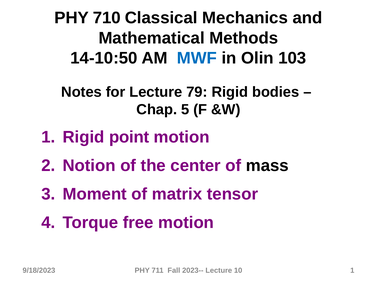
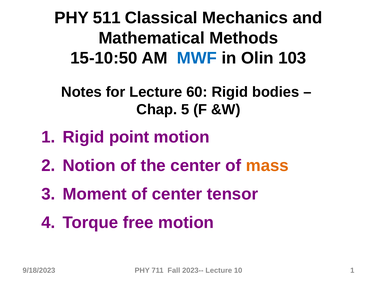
710: 710 -> 511 (107, 18)
14-10:50: 14-10:50 -> 15-10:50 (104, 58)
79: 79 -> 60 (197, 92)
mass colour: black -> orange (267, 165)
of matrix: matrix -> center (177, 194)
